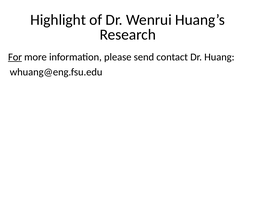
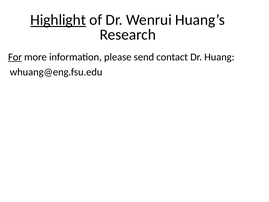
Highlight underline: none -> present (58, 20)
